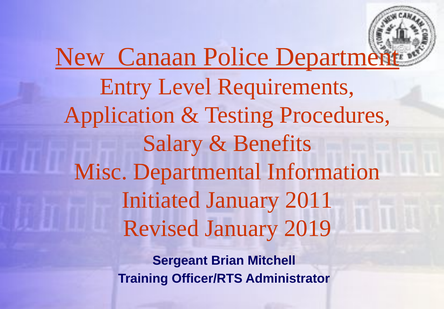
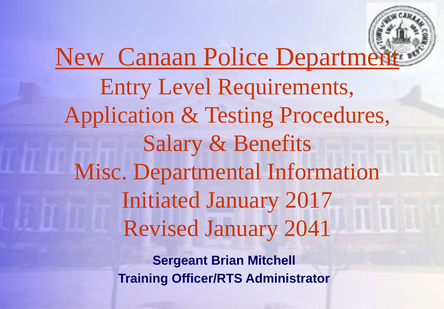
2011: 2011 -> 2017 (309, 200)
2019: 2019 -> 2041 (308, 228)
